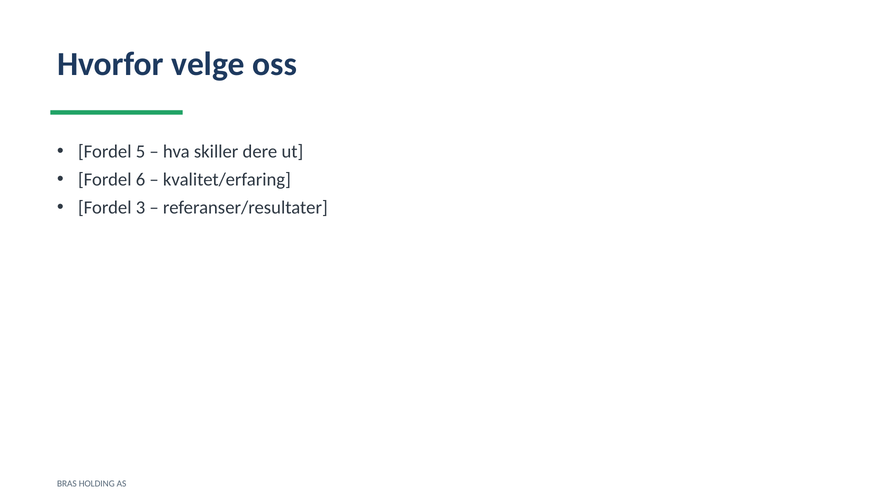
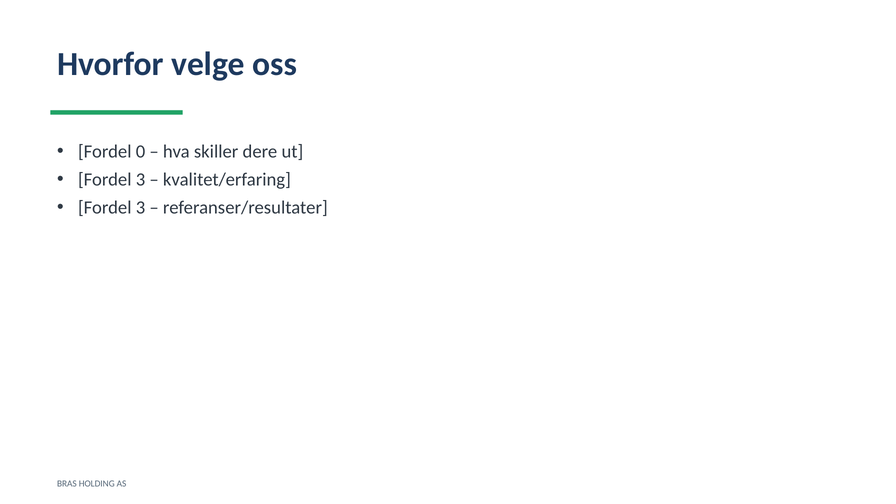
5: 5 -> 0 (141, 152)
6: 6 -> 3 (141, 180)
